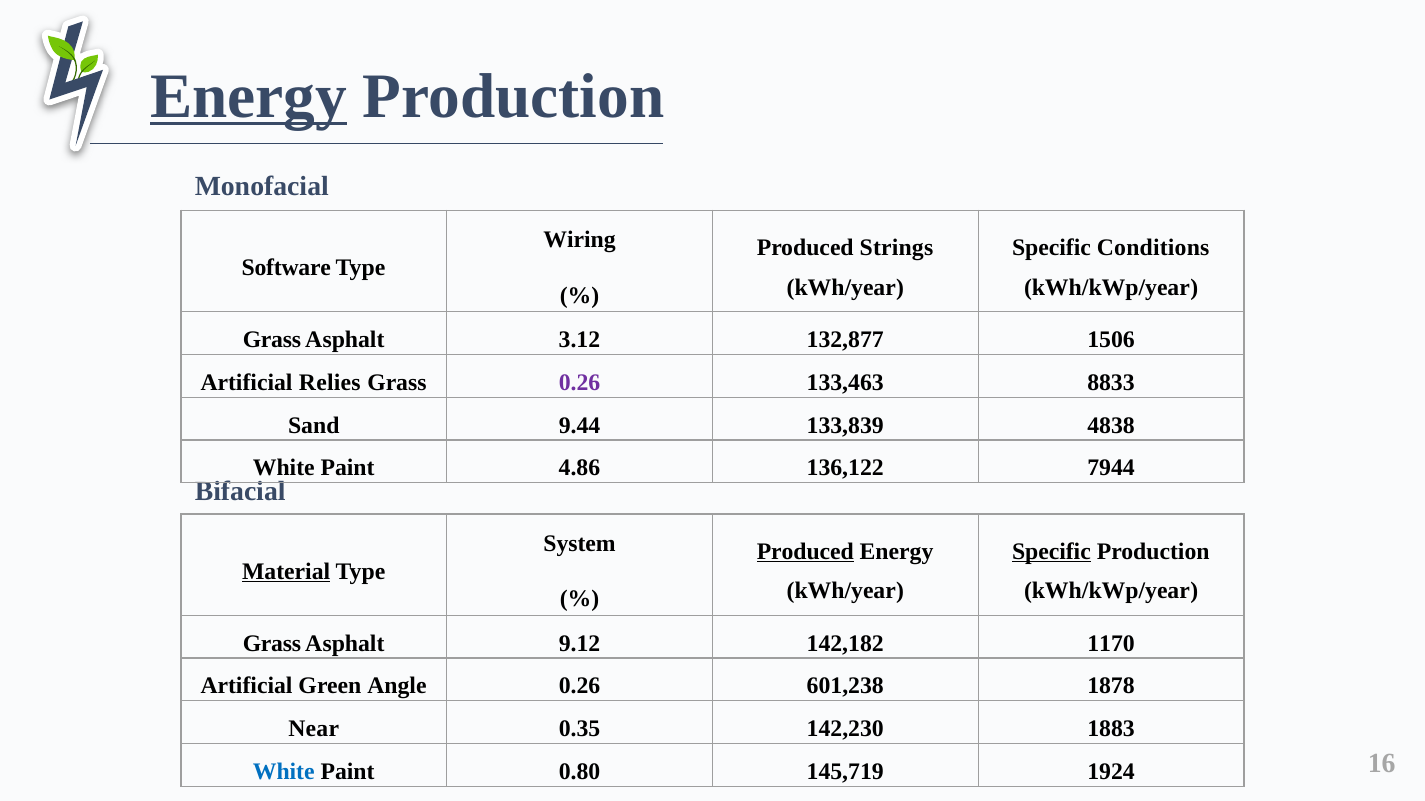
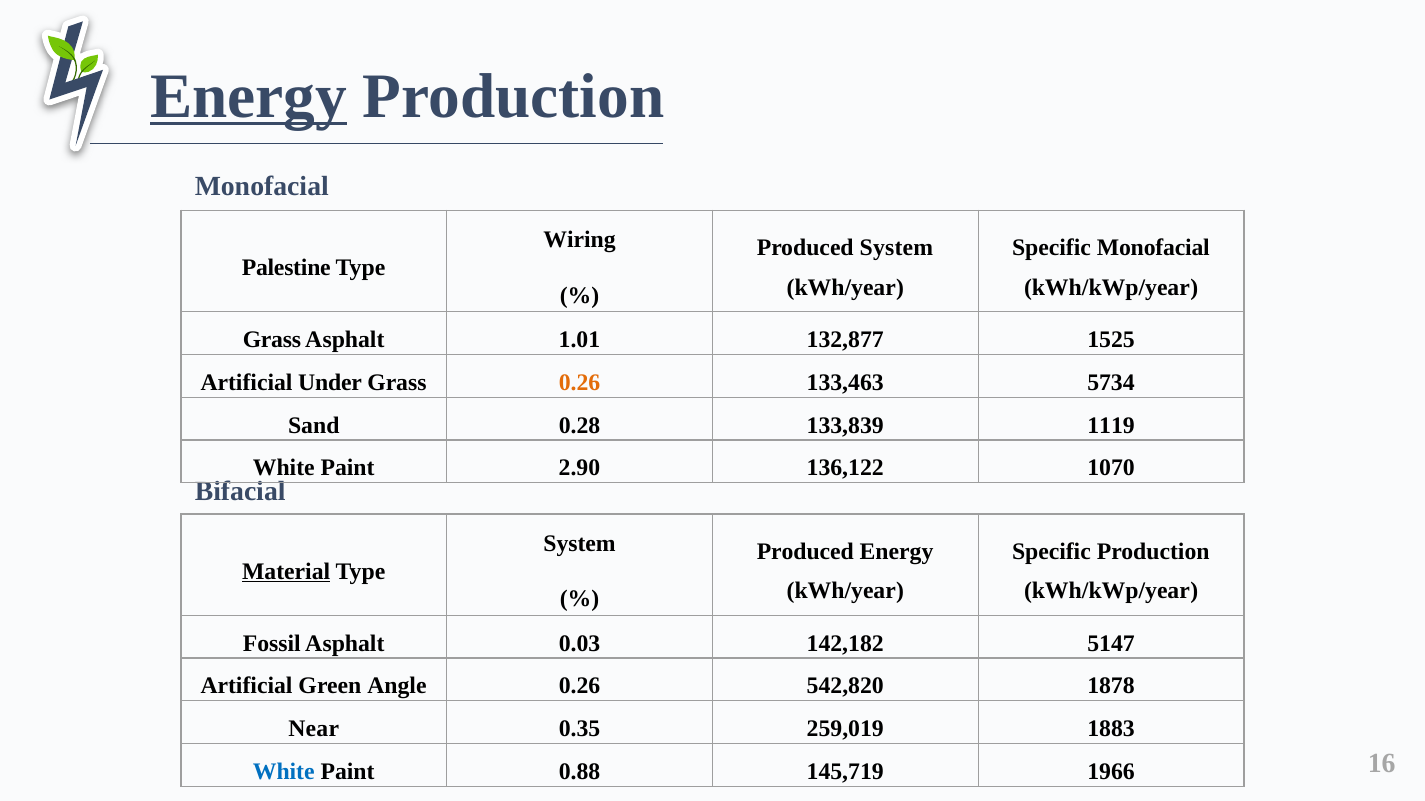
Produced Strings: Strings -> System (896, 248)
Specific Conditions: Conditions -> Monofacial (1153, 248)
Software: Software -> Palestine (286, 268)
3.12: 3.12 -> 1.01 (579, 340)
1506: 1506 -> 1525 (1111, 340)
Relies: Relies -> Under (330, 383)
0.26 colour: purple -> orange (580, 383)
8833: 8833 -> 5734 (1111, 383)
9.44: 9.44 -> 0.28 (580, 426)
4838: 4838 -> 1119 (1111, 426)
4.86: 4.86 -> 2.90 (579, 468)
7944: 7944 -> 1070 (1111, 468)
Produced underline: present -> none (805, 552)
Specific underline: present -> none (1051, 552)
Grass: Grass -> Fossil (272, 644)
9.12: 9.12 -> 0.03 (580, 644)
1170: 1170 -> 5147 (1111, 644)
601,238: 601,238 -> 542,820 (845, 687)
142,230: 142,230 -> 259,019 (845, 729)
0.80: 0.80 -> 0.88 (580, 772)
1924: 1924 -> 1966 (1111, 772)
